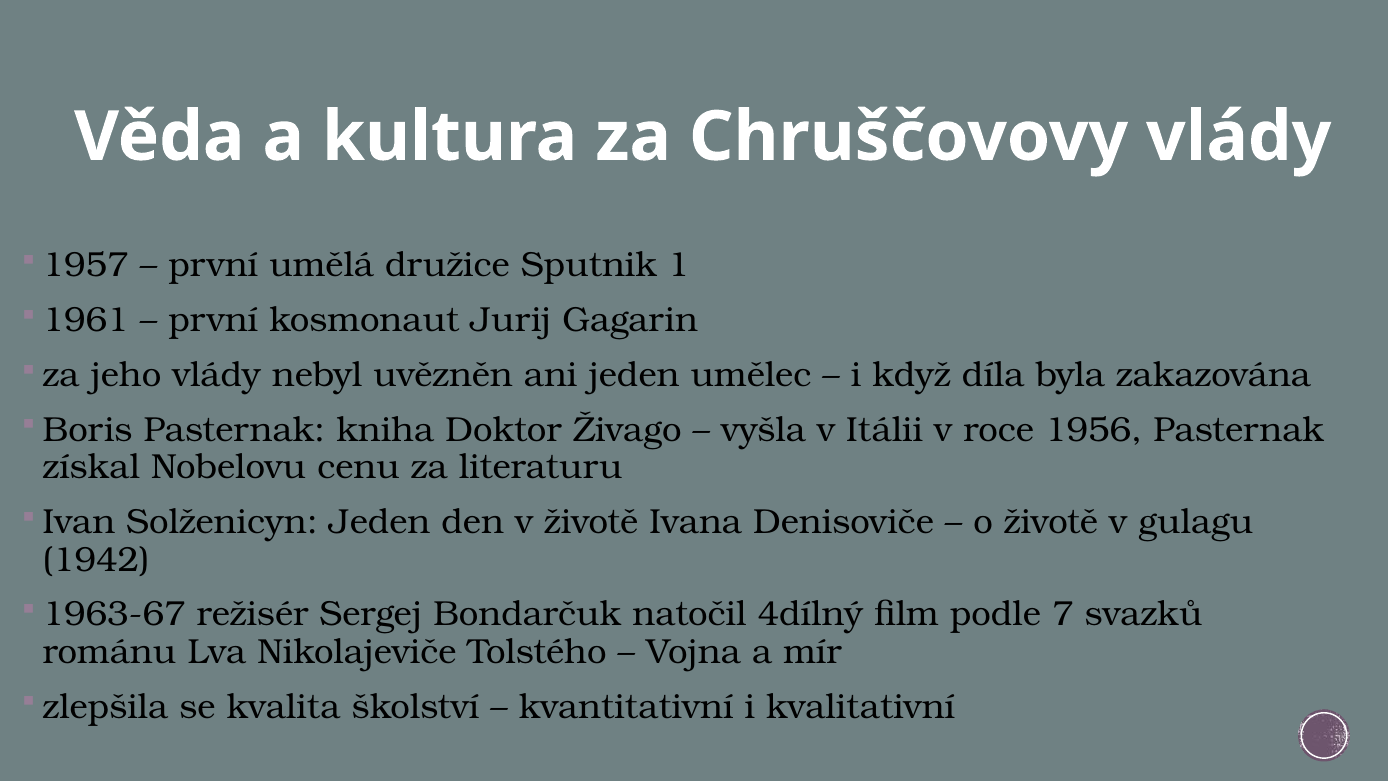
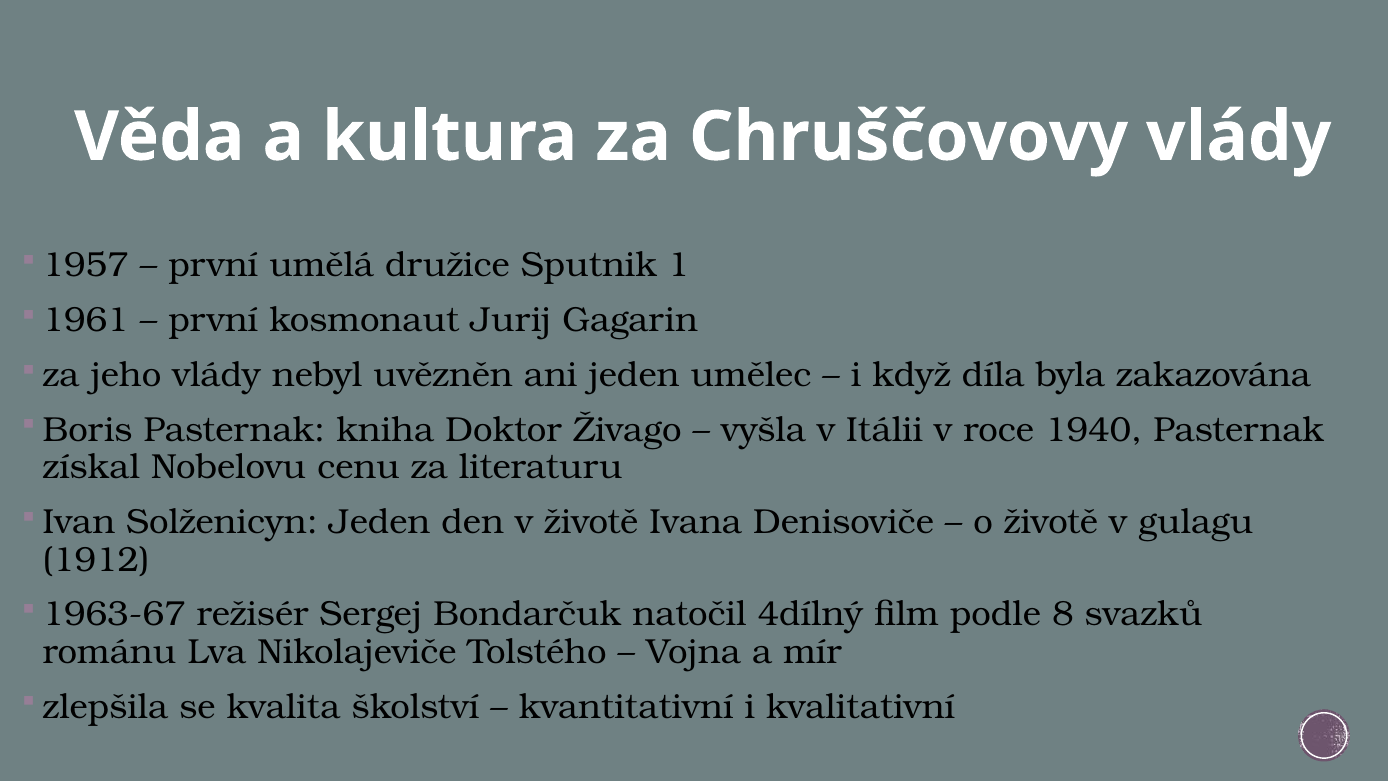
1956: 1956 -> 1940 (1094, 430)
1942: 1942 -> 1912 (96, 559)
7: 7 -> 8 (1063, 614)
